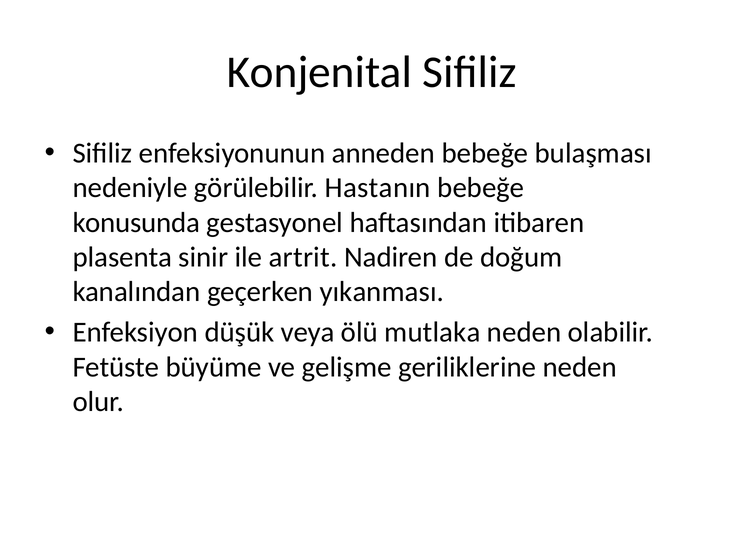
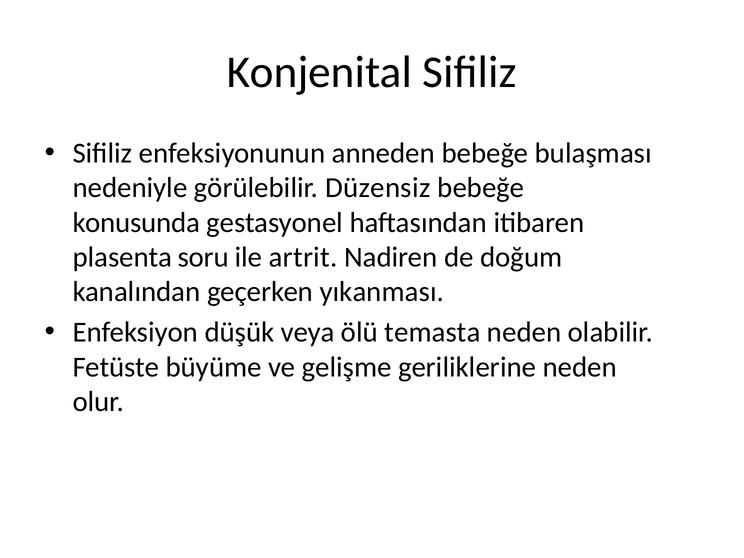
Hastanın: Hastanın -> Düzensiz (378, 188)
sinir: sinir -> soru (203, 257)
mutlaka: mutlaka -> temasta (432, 332)
